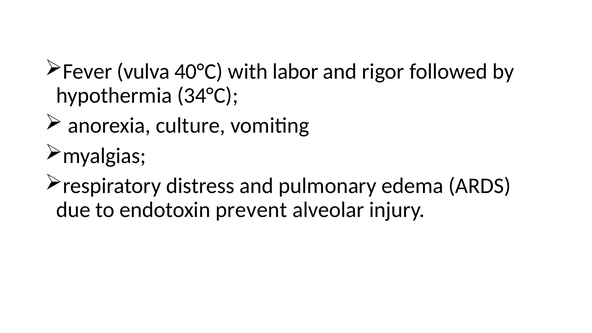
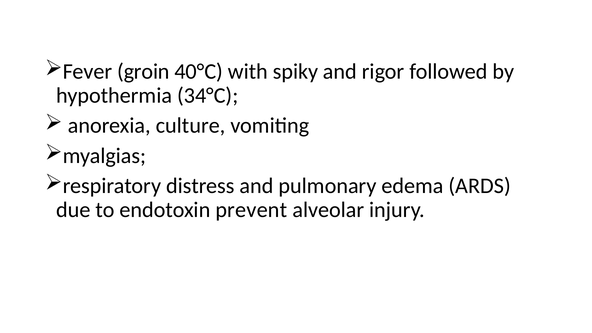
vulva: vulva -> groin (143, 71)
labor: labor -> spiky (296, 71)
